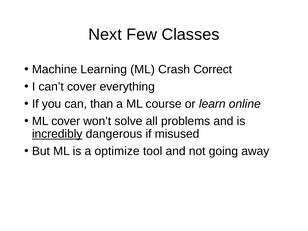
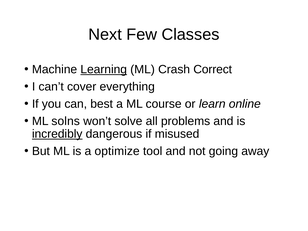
Learning underline: none -> present (104, 69)
than: than -> best (102, 104)
ML cover: cover -> solns (66, 121)
